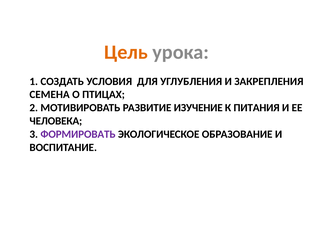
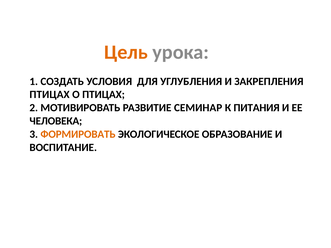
СЕМЕНА: СЕМЕНА -> ПТИЦАХ (50, 95)
ИЗУЧЕНИЕ: ИЗУЧЕНИЕ -> СЕМИНАР (198, 108)
ФОРМИРОВАТЬ colour: purple -> orange (78, 134)
